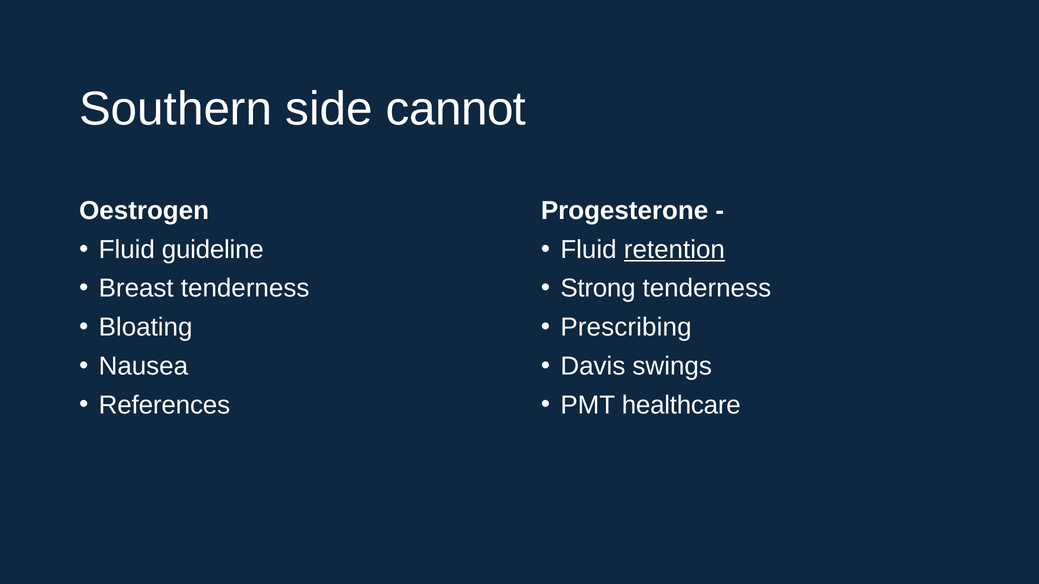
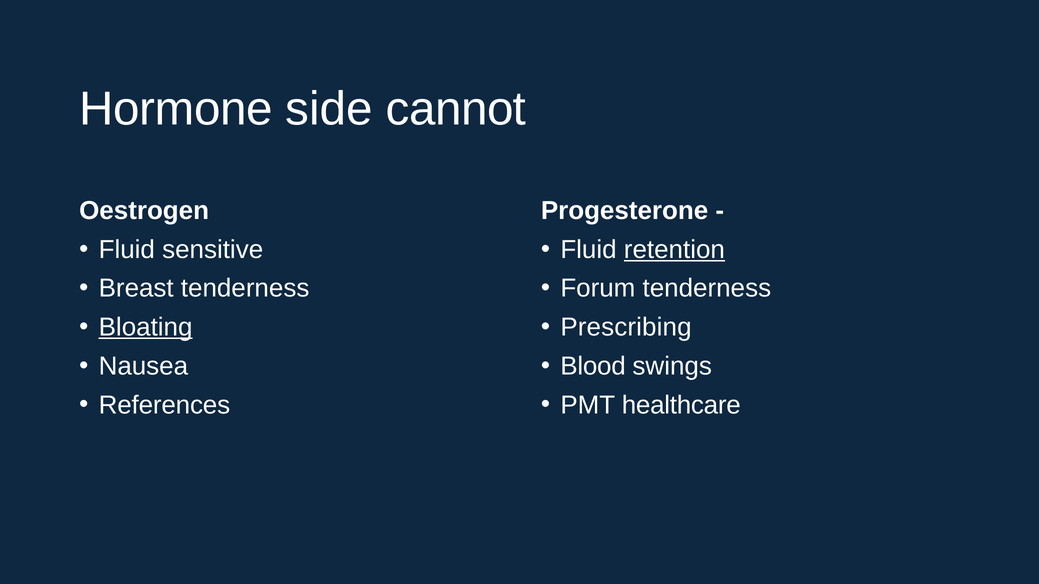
Southern: Southern -> Hormone (176, 109)
guideline: guideline -> sensitive (213, 250)
Strong: Strong -> Forum (598, 289)
Bloating underline: none -> present (146, 328)
Davis: Davis -> Blood (593, 366)
